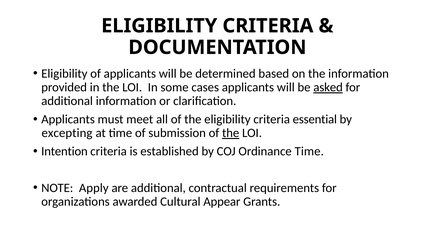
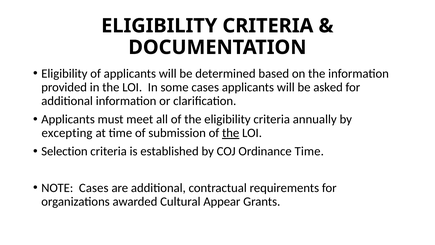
asked underline: present -> none (328, 87)
essential: essential -> annually (315, 119)
Intention: Intention -> Selection (64, 151)
NOTE Apply: Apply -> Cases (94, 188)
